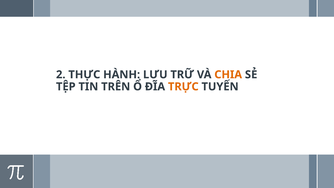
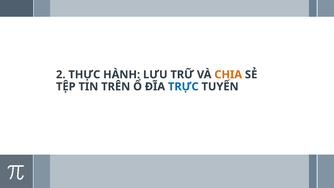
TRỰC colour: orange -> blue (183, 87)
